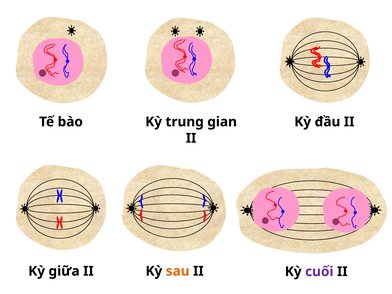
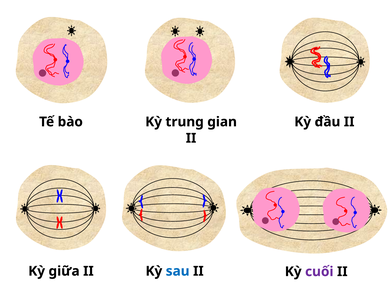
sau colour: orange -> blue (178, 271)
